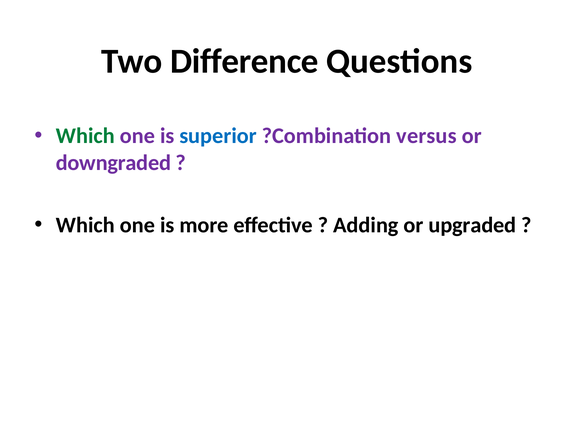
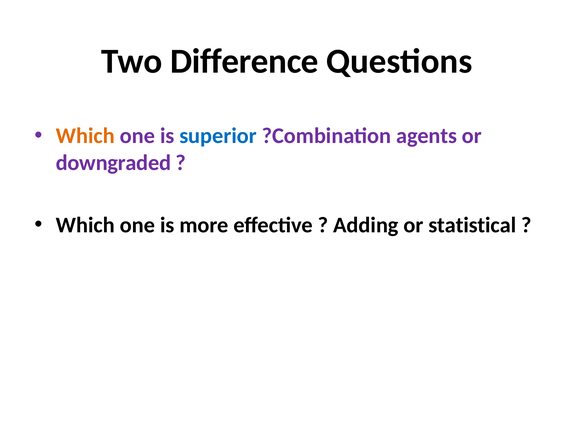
Which colour: green -> orange (85, 136)
versus: versus -> agents (427, 136)
upgraded: upgraded -> statistical (472, 225)
